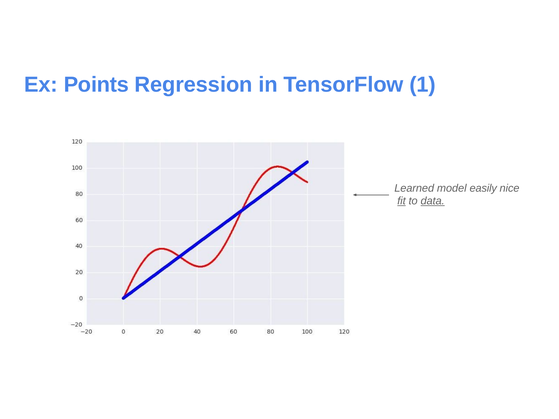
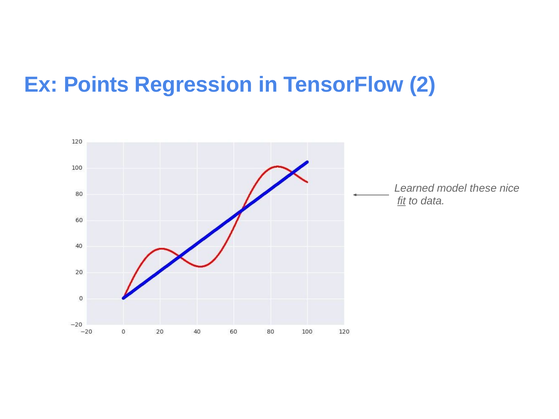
1: 1 -> 2 (423, 85)
easily: easily -> these (483, 188)
data underline: present -> none (433, 201)
